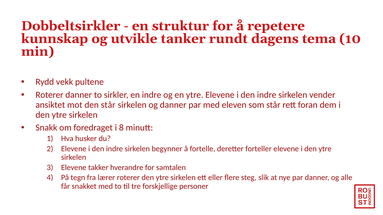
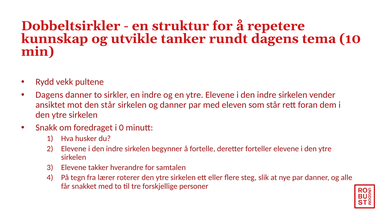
Roterer: Roterer -> Dagens (49, 95)
8: 8 -> 0 (121, 128)
